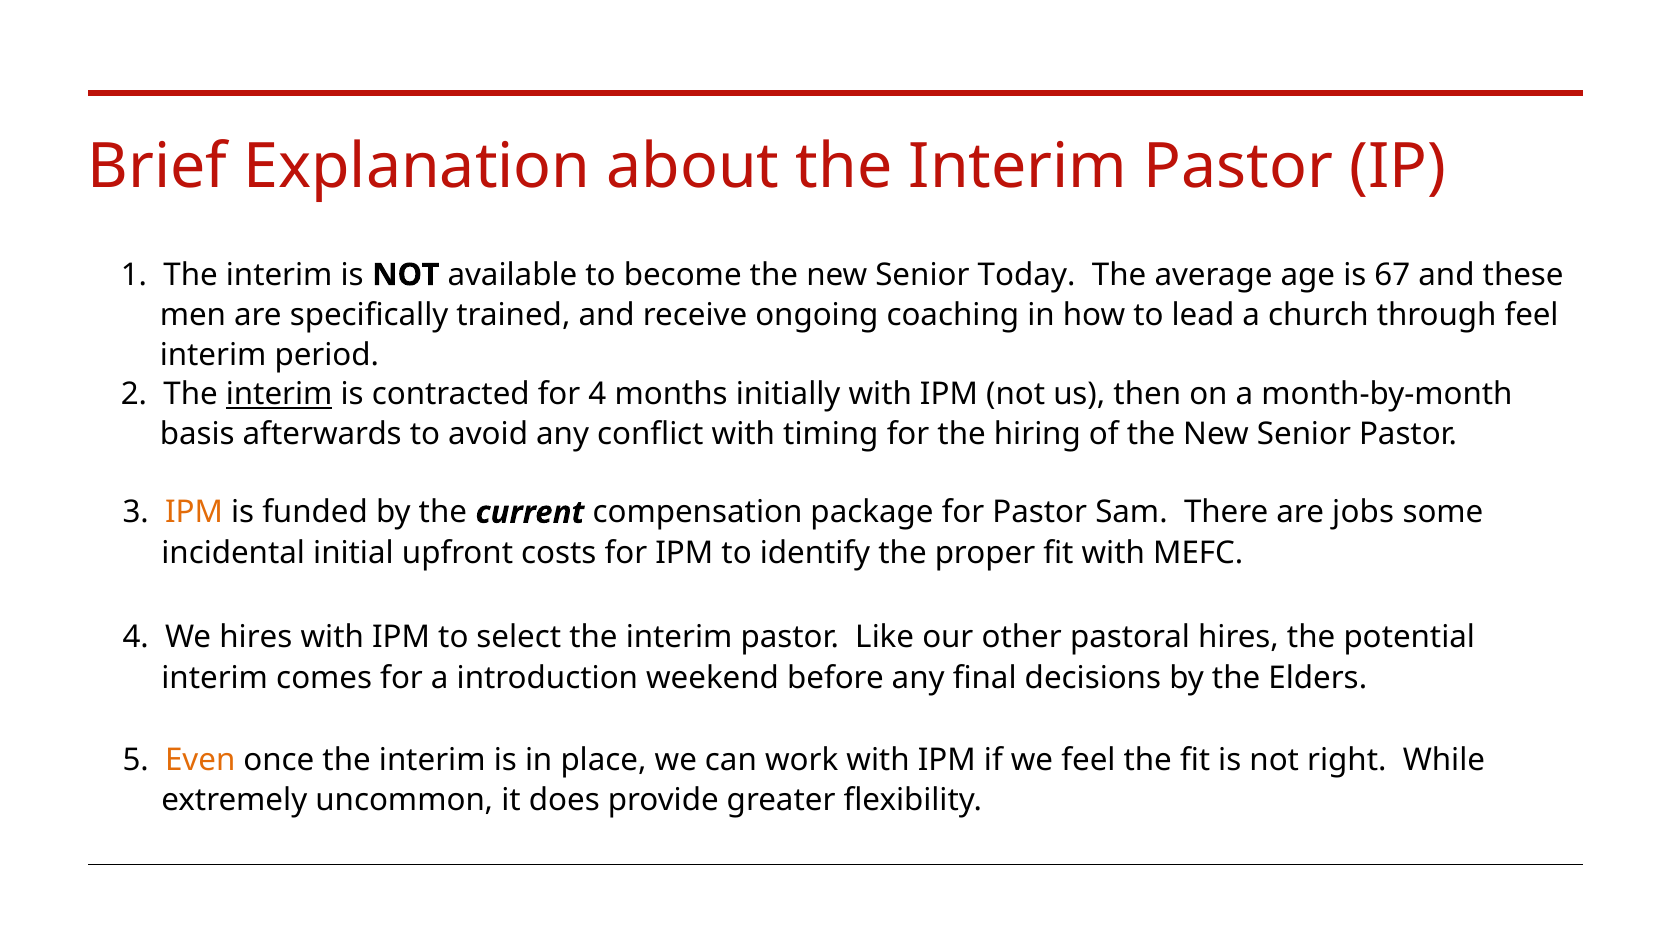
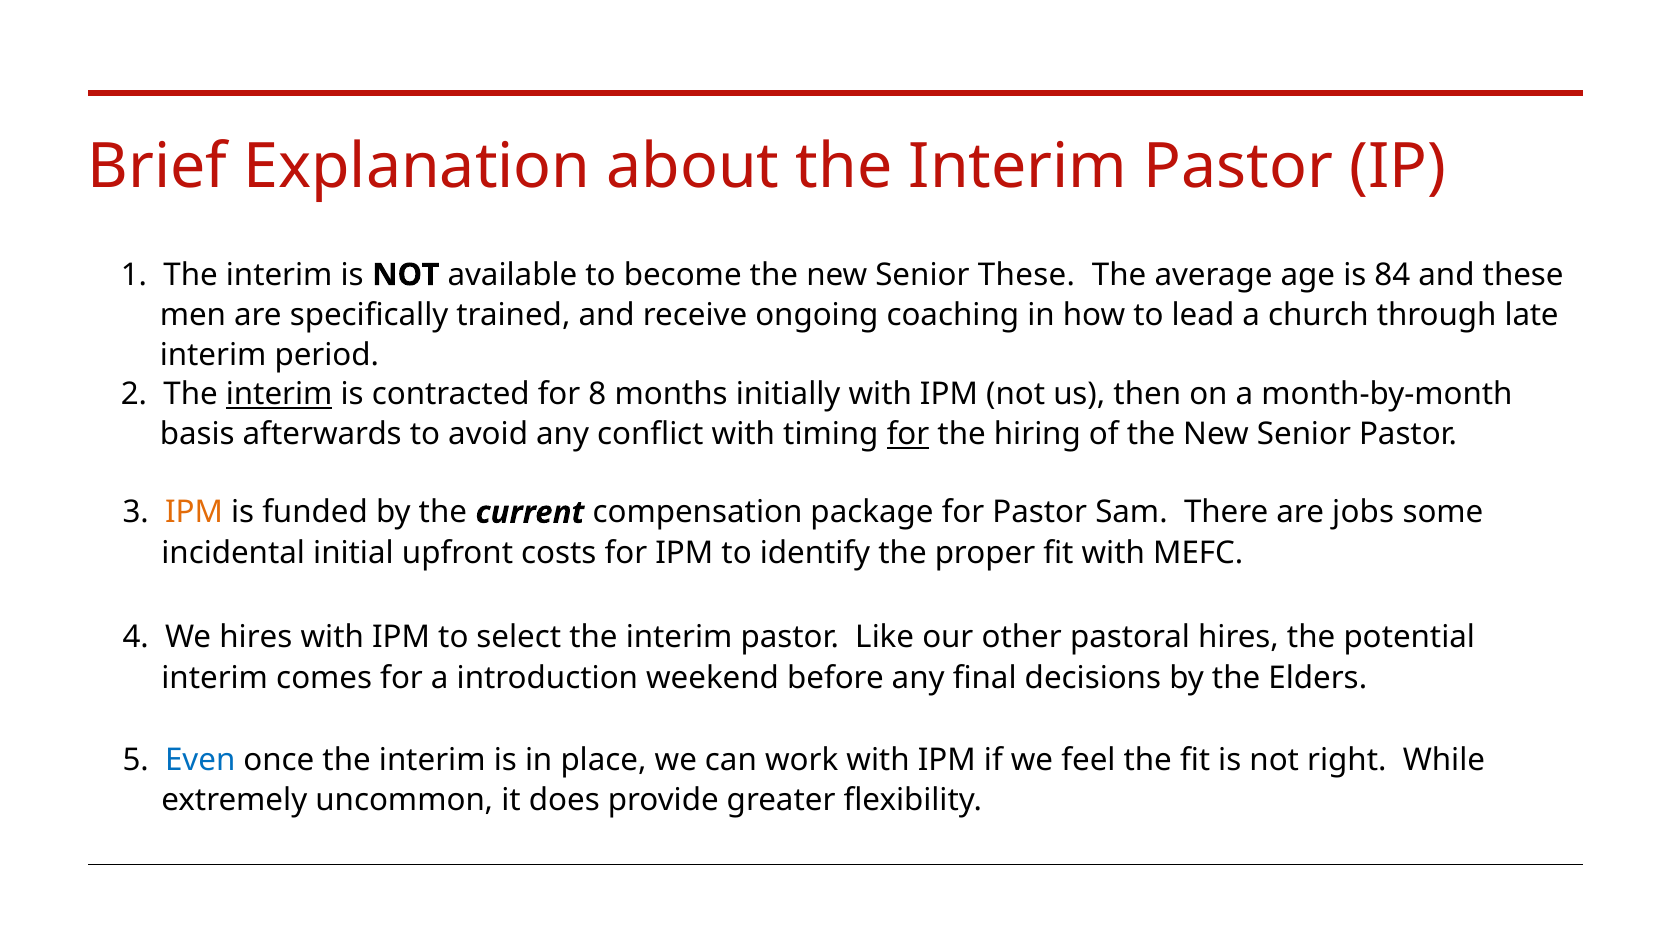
Senior Today: Today -> These (1026, 275)
67: 67 -> 84 (1392, 275)
through feel: feel -> late (1532, 315)
for 4: 4 -> 8 (597, 394)
for underline: none -> present (908, 435)
Even colour: orange -> blue (200, 760)
